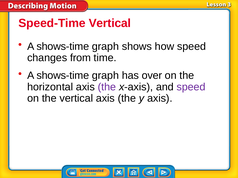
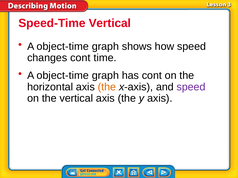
shows-time: shows-time -> object-time (63, 47)
changes from: from -> cont (80, 58)
shows-time: shows-time -> object-time (63, 76)
has over: over -> cont (152, 76)
the colour: purple -> orange (107, 87)
